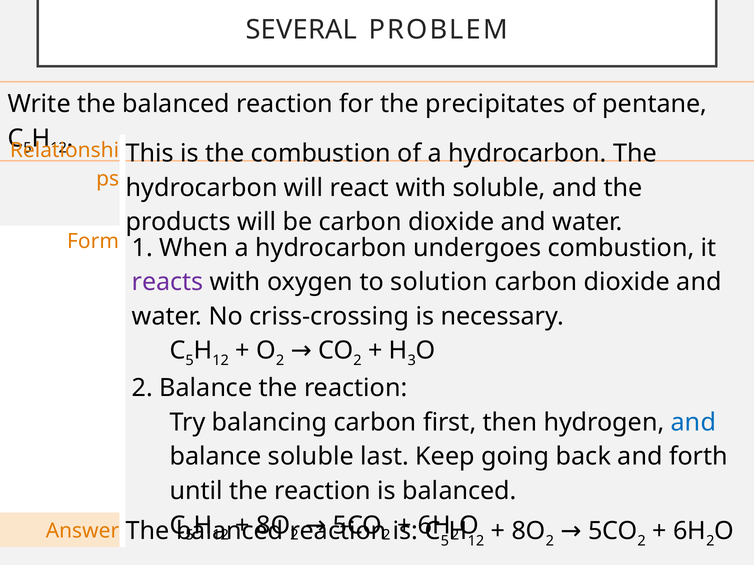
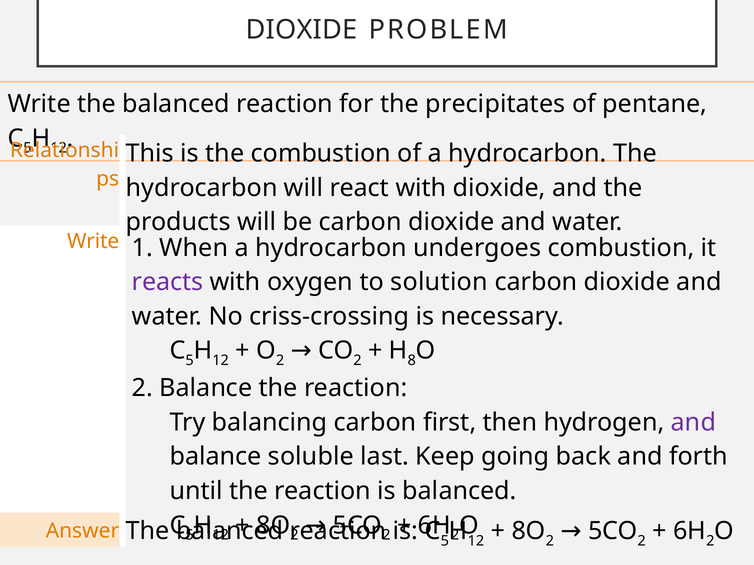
SEVERAL: SEVERAL -> DIOXIDE (301, 30)
with soluble: soluble -> dioxide (499, 188)
Form: Form -> Write (93, 241)
3: 3 -> 8 (412, 361)
and colour: blue -> purple (693, 423)
